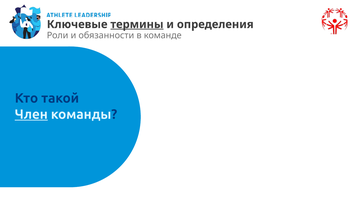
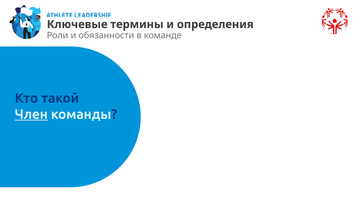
термины underline: present -> none (137, 24)
